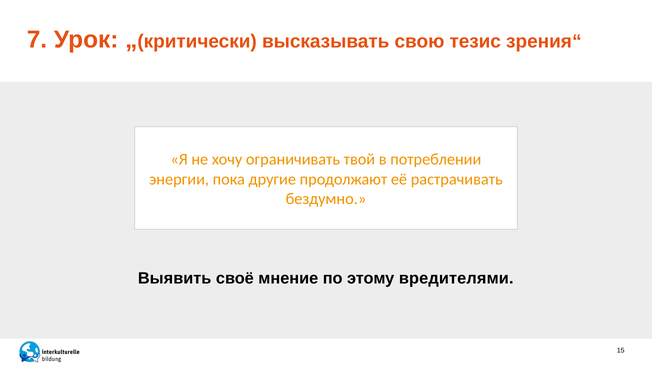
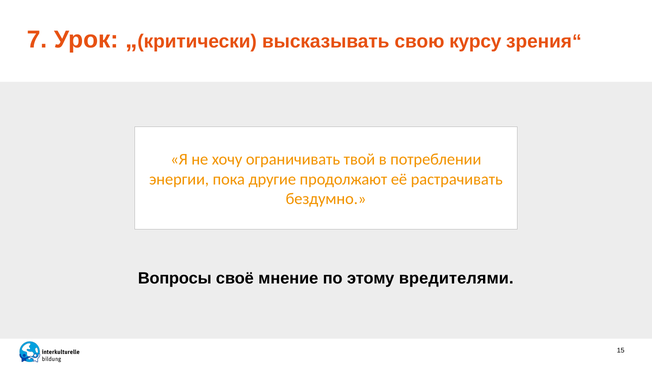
тезис: тезис -> курсу (475, 42)
Выявить: Выявить -> Вопросы (175, 278)
